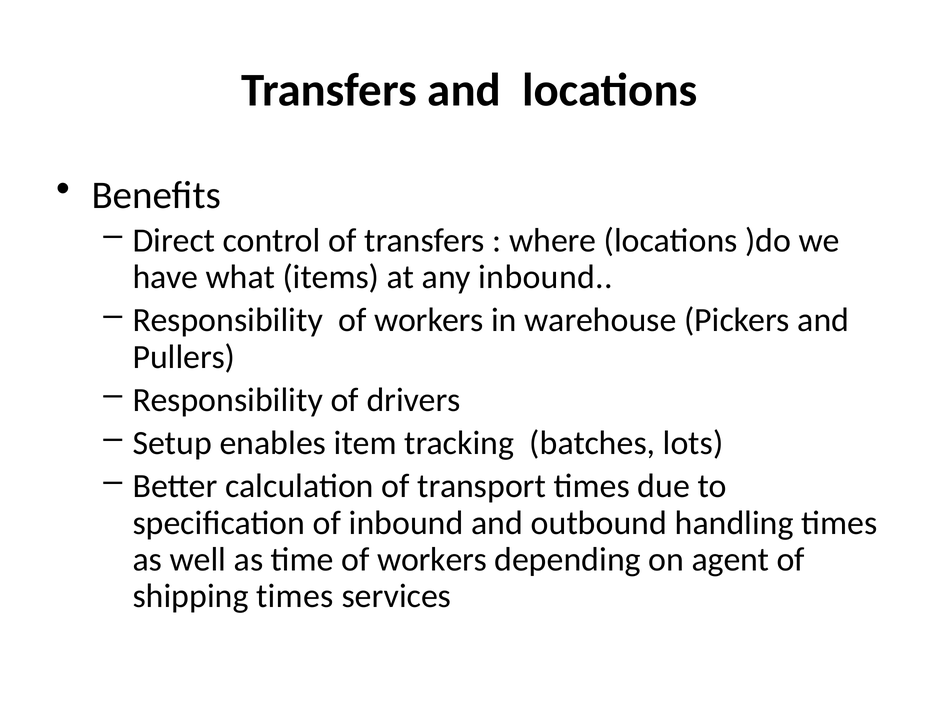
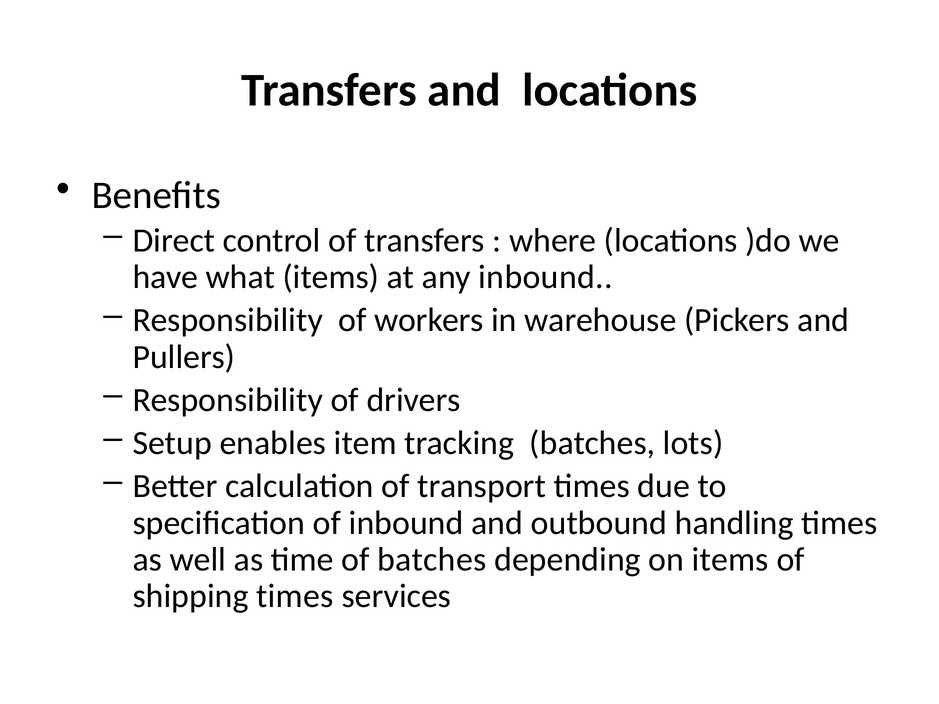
time of workers: workers -> batches (432, 560)
on agent: agent -> items (730, 560)
